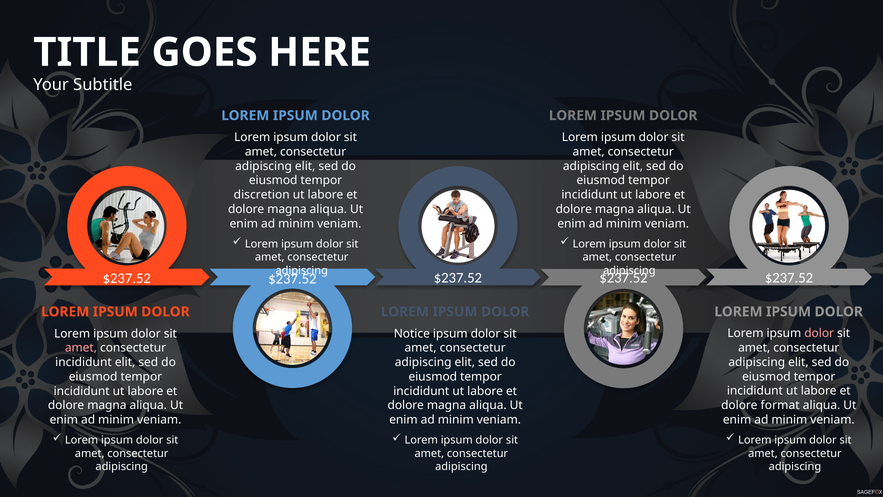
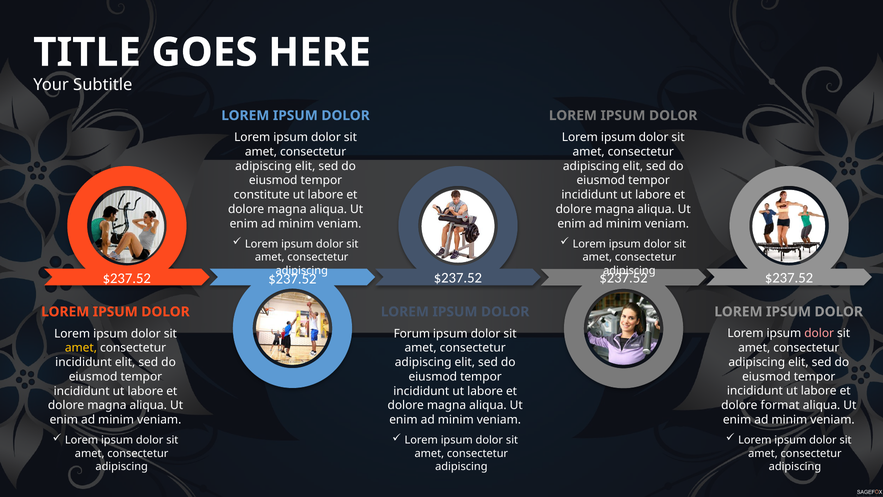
discretion: discretion -> constitute (262, 195)
Notice: Notice -> Forum (412, 333)
amet colour: pink -> yellow (81, 348)
